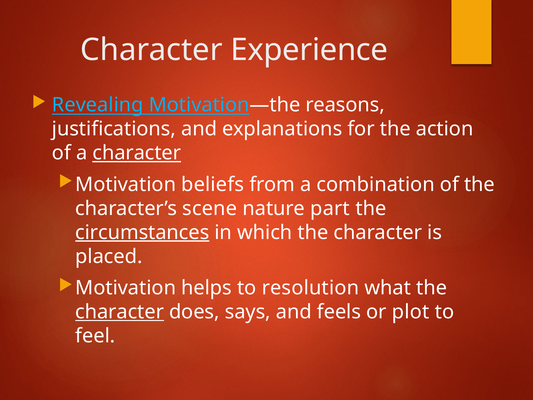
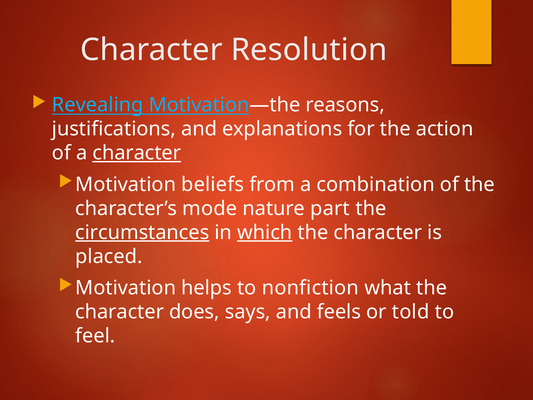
Experience: Experience -> Resolution (309, 50)
scene: scene -> mode (210, 208)
which underline: none -> present (265, 232)
resolution: resolution -> nonfiction (310, 288)
character underline: present -> none (120, 312)
plot: plot -> told (411, 312)
